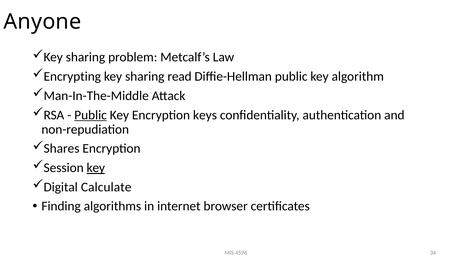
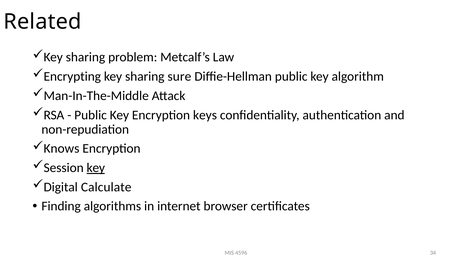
Anyone: Anyone -> Related (42, 22)
read: read -> sure (179, 77)
Public underline: present -> none (91, 115)
Shares: Shares -> Knows (61, 149)
